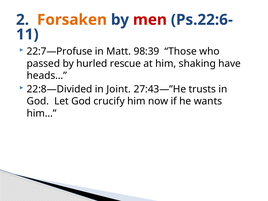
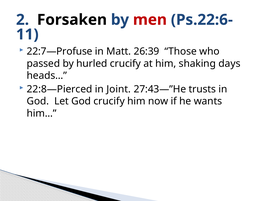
Forsaken colour: orange -> black (72, 20)
98:39: 98:39 -> 26:39 (146, 51)
hurled rescue: rescue -> crucify (125, 64)
have: have -> days (229, 64)
22:8—Divided: 22:8—Divided -> 22:8—Pierced (60, 89)
